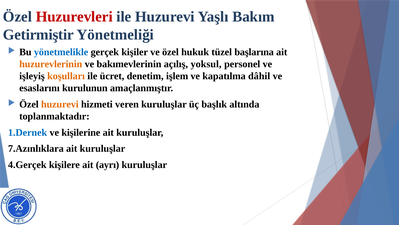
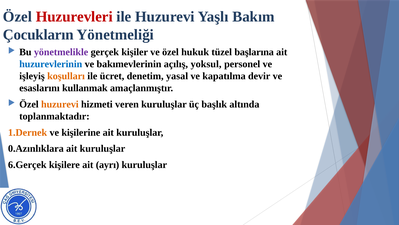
Getirmiştir: Getirmiştir -> Çocukların (38, 35)
yönetmelikle colour: blue -> purple (61, 52)
huzurevlerinin colour: orange -> blue (51, 64)
işlem: işlem -> yasal (177, 76)
dâhil: dâhil -> devir (259, 76)
kurulunun: kurulunun -> kullanmak (85, 88)
1.Dernek colour: blue -> orange (28, 132)
7.Azınlıklara: 7.Azınlıklara -> 0.Azınlıklara (36, 148)
4.Gerçek: 4.Gerçek -> 6.Gerçek (27, 164)
